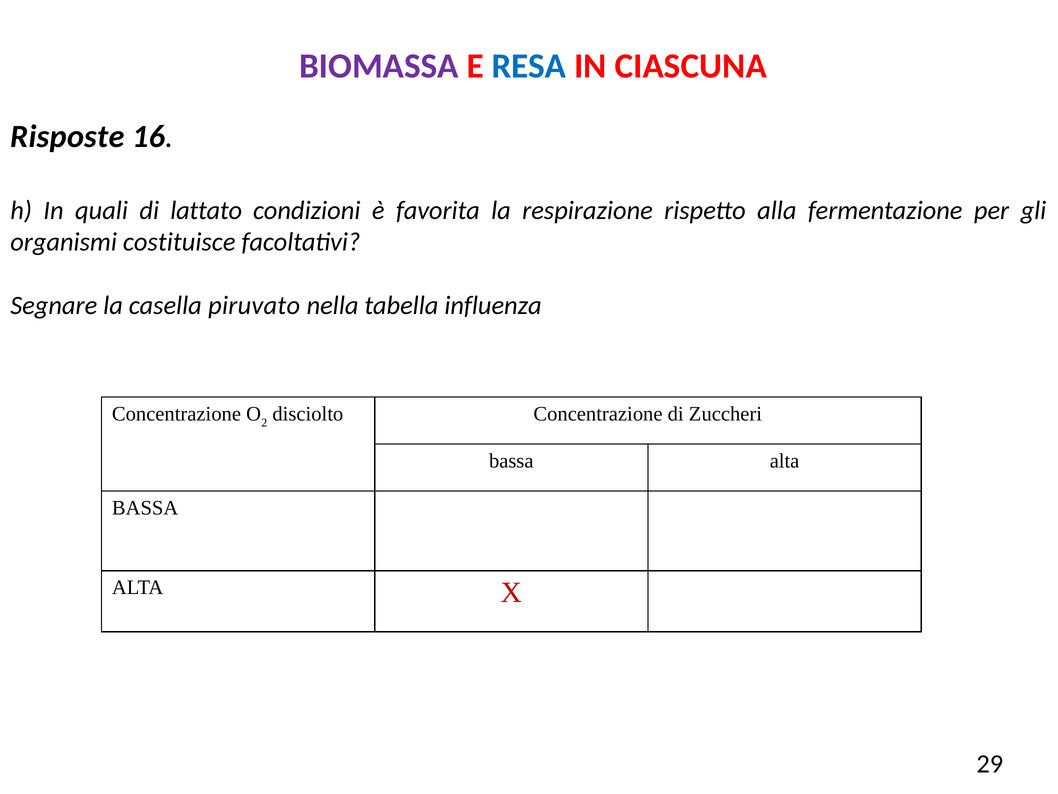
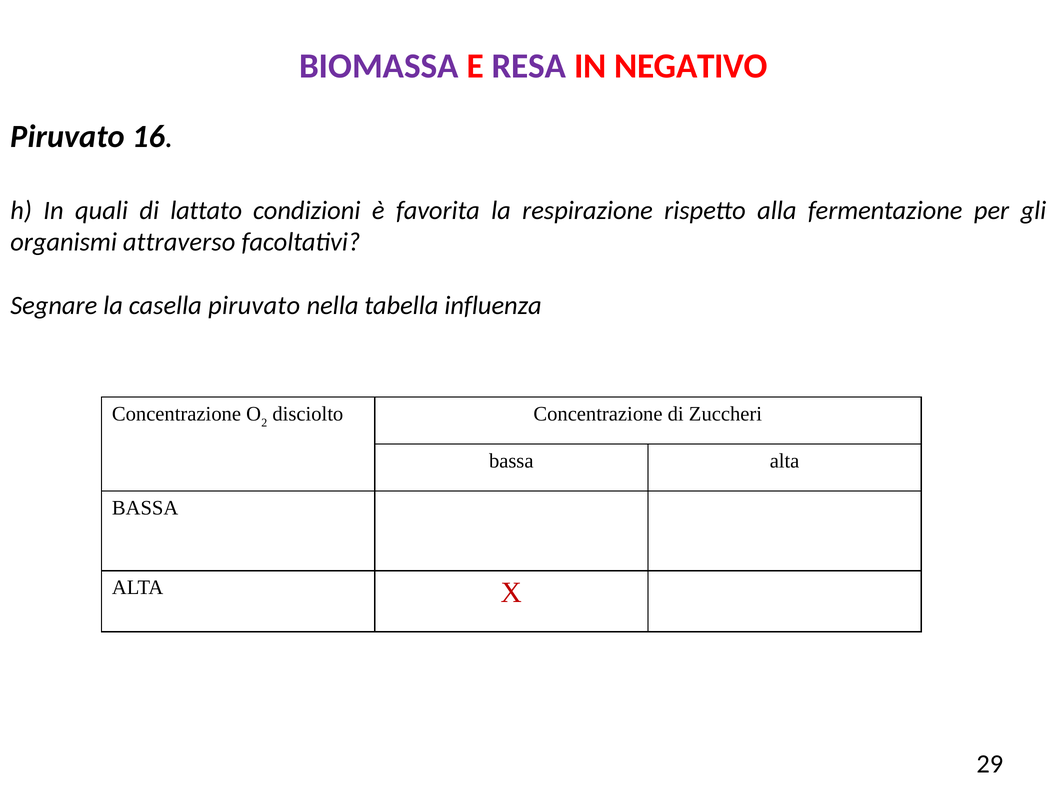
RESA colour: blue -> purple (529, 66)
CIASCUNA: CIASCUNA -> NEGATIVO (691, 66)
Risposte: Risposte -> Piruvato (68, 137)
costituisce: costituisce -> attraverso (179, 242)
